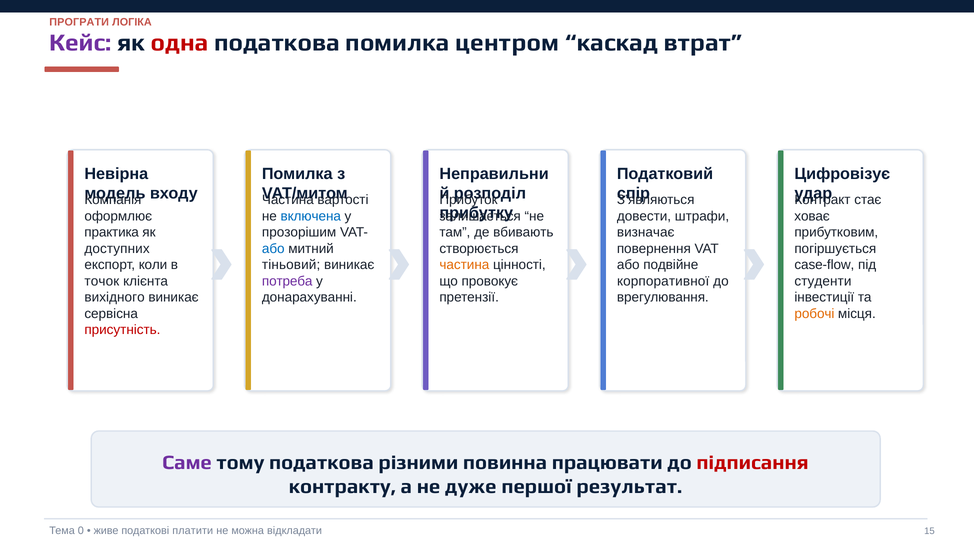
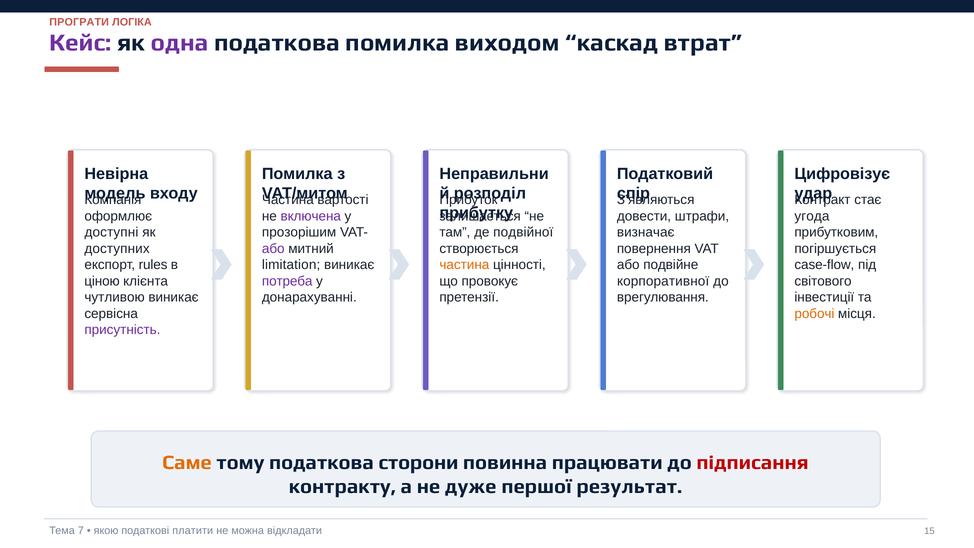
одна colour: red -> purple (180, 43)
центром: центром -> виходом (507, 43)
включена colour: blue -> purple (311, 216)
ховає: ховає -> угода (812, 216)
практика: практика -> доступні (111, 232)
вбивають: вбивають -> подвійної (523, 232)
або colour: blue -> purple (273, 249)
коли: коли -> rules (153, 265)
тіньовий: тіньовий -> limitation (291, 265)
точок: точок -> ціною (102, 281)
студенти: студенти -> світового (823, 281)
вихідного: вихідного -> чутливою (115, 297)
присутність colour: red -> purple (122, 330)
Саме colour: purple -> orange (187, 462)
різними: різними -> сторони (418, 462)
0: 0 -> 7 (81, 530)
живе: живе -> якою (106, 530)
